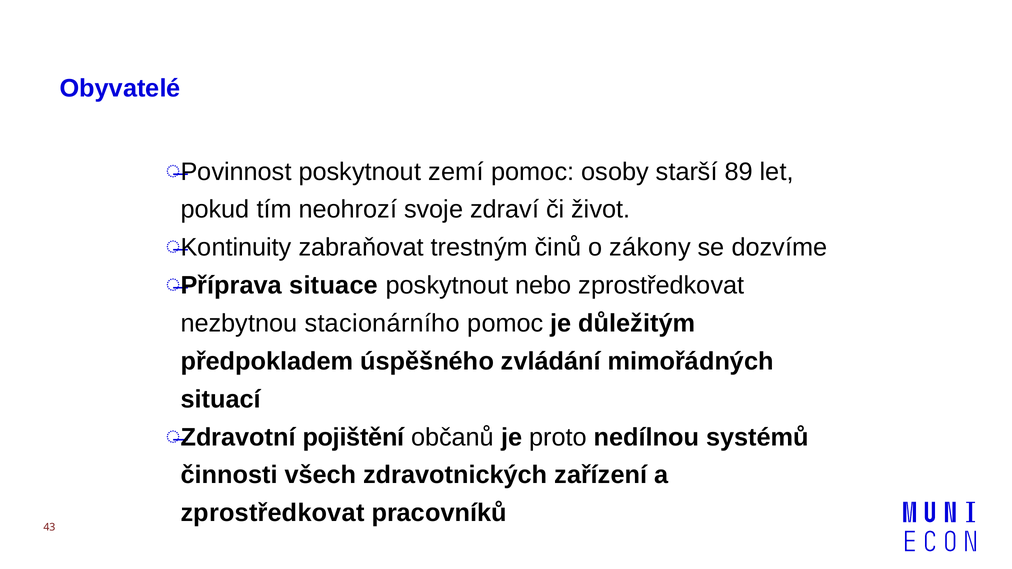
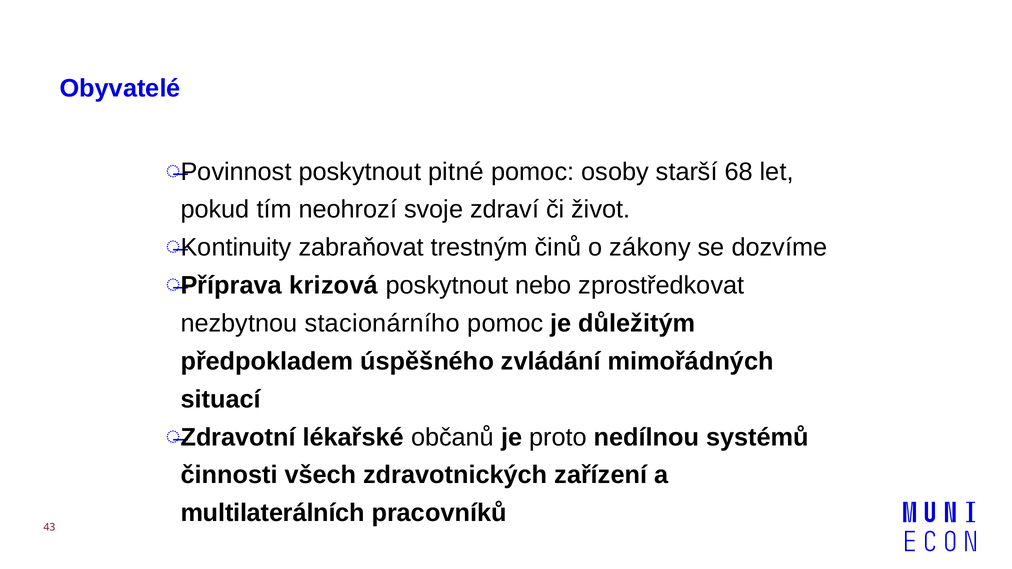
zemí: zemí -> pitné (456, 172)
89: 89 -> 68 (739, 172)
situace: situace -> krizová (334, 286)
pojištění: pojištění -> lékařské (353, 437)
zprostředkovat: zprostředkovat -> multilaterálních (273, 513)
